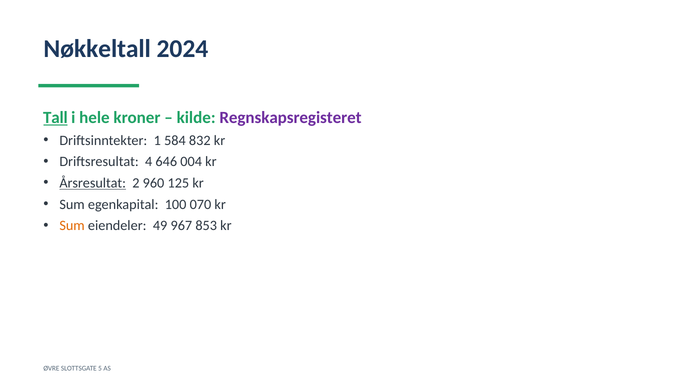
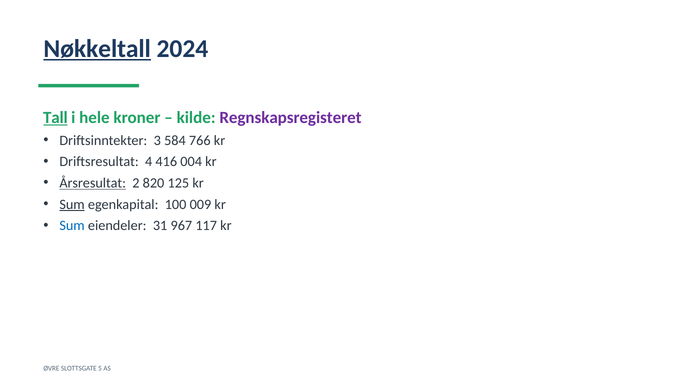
Nøkkeltall underline: none -> present (97, 49)
1: 1 -> 3 (157, 140)
832: 832 -> 766 (200, 140)
646: 646 -> 416 (166, 162)
960: 960 -> 820 (154, 183)
Sum underline: none -> present (72, 204)
070: 070 -> 009 (200, 204)
Sum colour: orange -> blue (72, 226)
49: 49 -> 31 (160, 226)
853: 853 -> 117 (206, 226)
